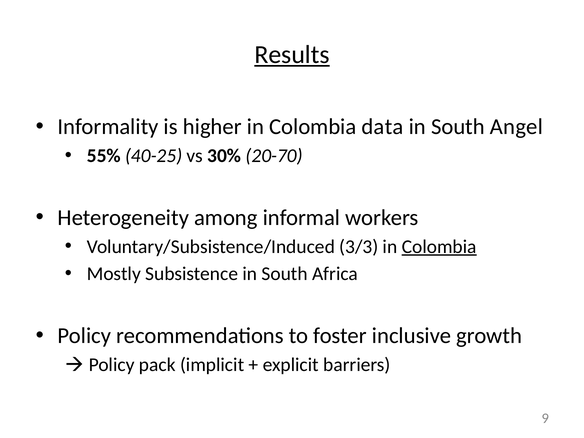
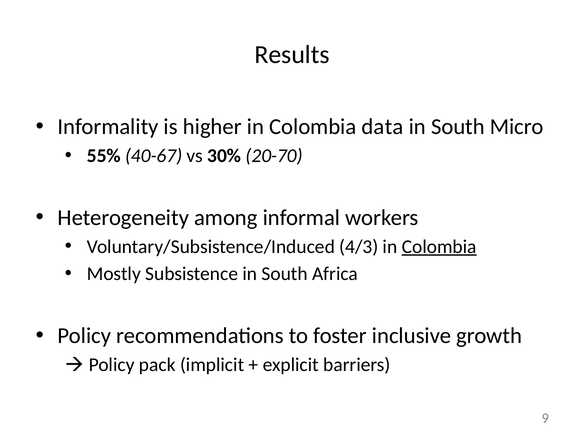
Results underline: present -> none (292, 55)
Angel: Angel -> Micro (517, 127)
40-25: 40-25 -> 40-67 (154, 156)
3/3: 3/3 -> 4/3 (359, 247)
